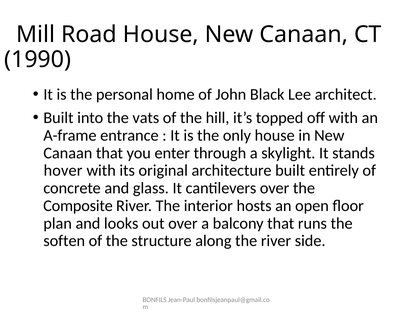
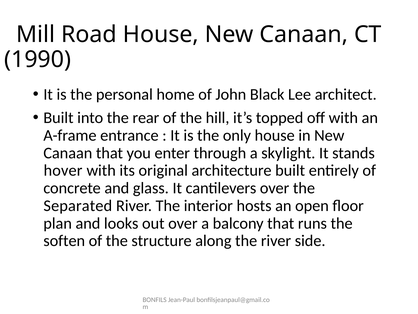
vats: vats -> rear (146, 118)
Composite: Composite -> Separated (78, 205)
